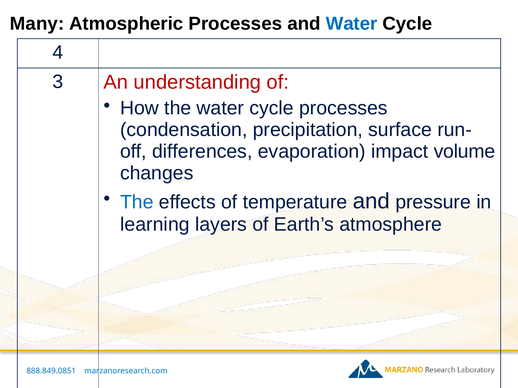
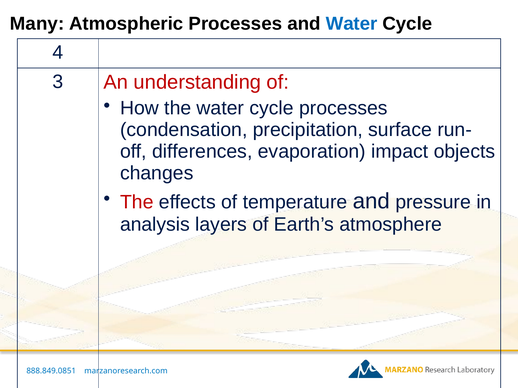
volume: volume -> objects (464, 152)
The colour: blue -> red (137, 202)
learning: learning -> analysis (155, 225)
